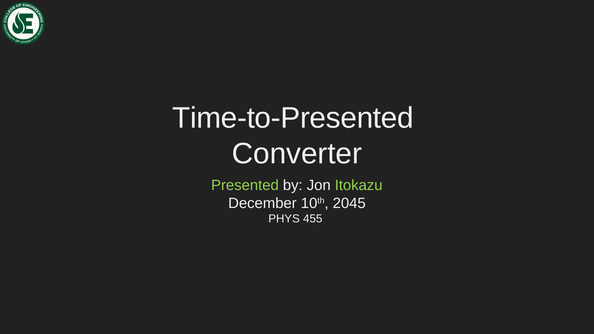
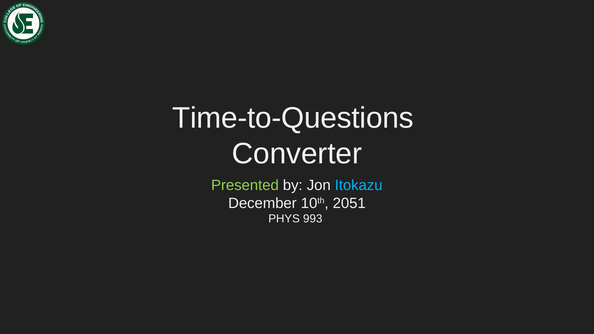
Time-to-Presented: Time-to-Presented -> Time-to-Questions (293, 118)
Itokazu colour: light green -> light blue (359, 185)
2045: 2045 -> 2051 (349, 203)
455: 455 -> 993 (313, 219)
